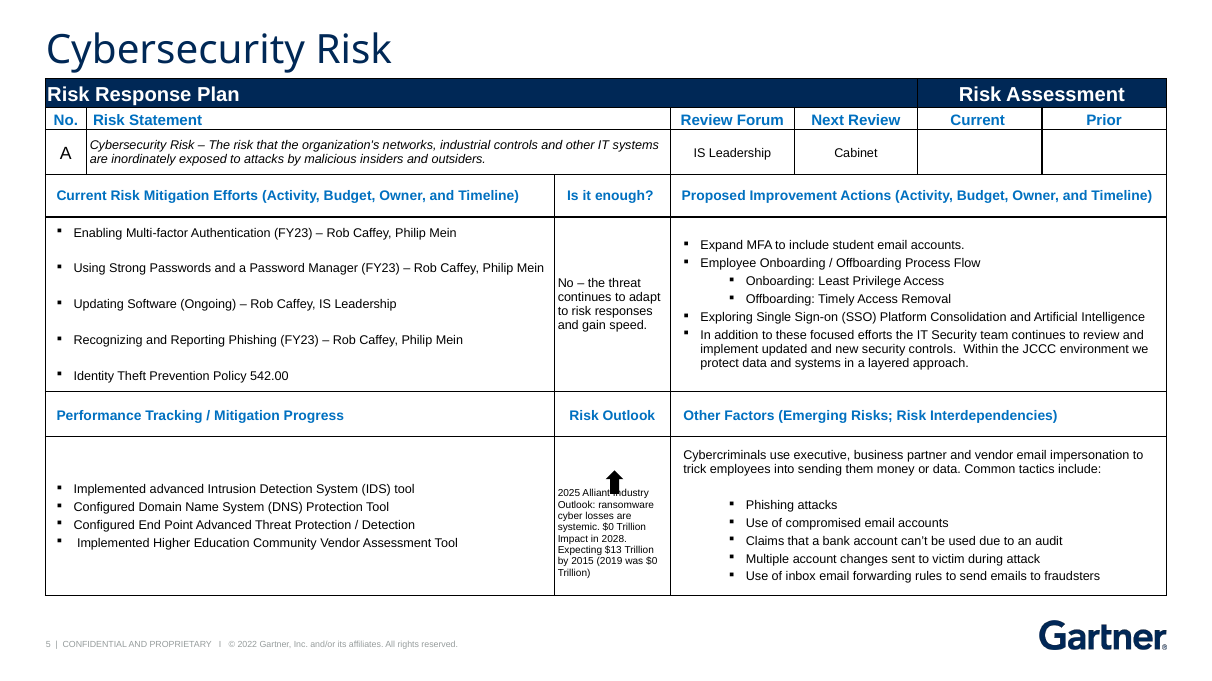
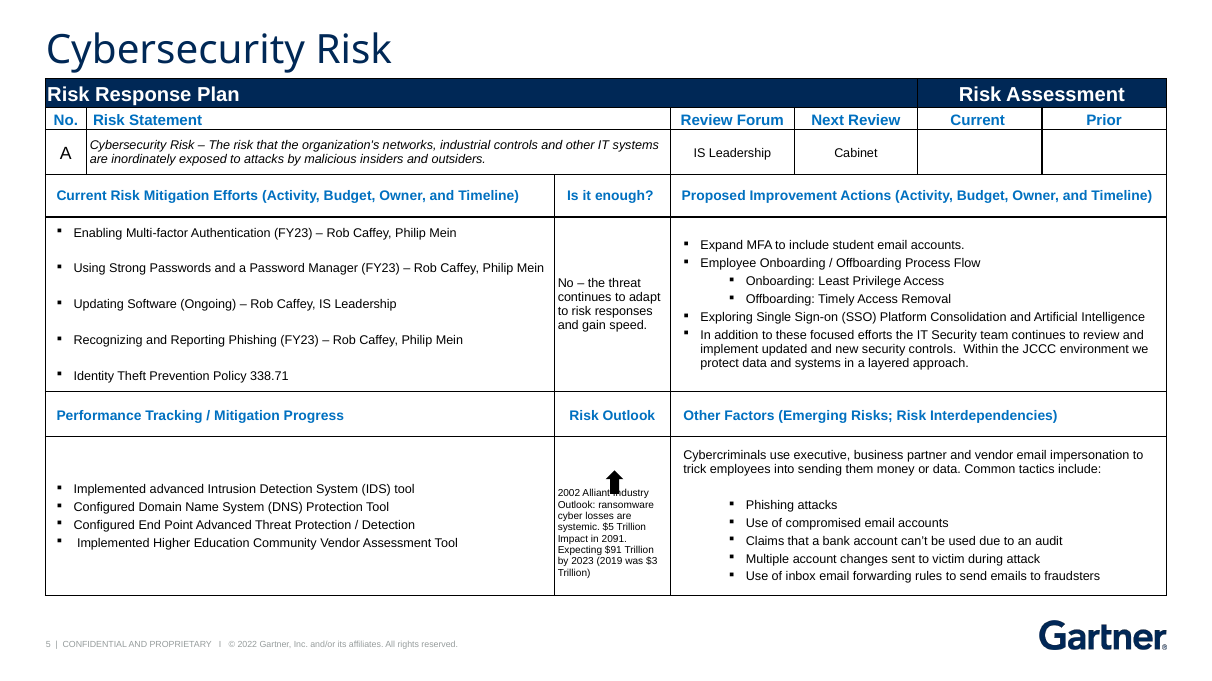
542.00: 542.00 -> 338.71 (269, 376)
2025: 2025 -> 2002 (569, 494)
systemic $0: $0 -> $5 (608, 528)
2028: 2028 -> 2091 (614, 539)
$13: $13 -> $91 (613, 551)
2015: 2015 -> 2023 (583, 562)
was $0: $0 -> $3 (652, 562)
